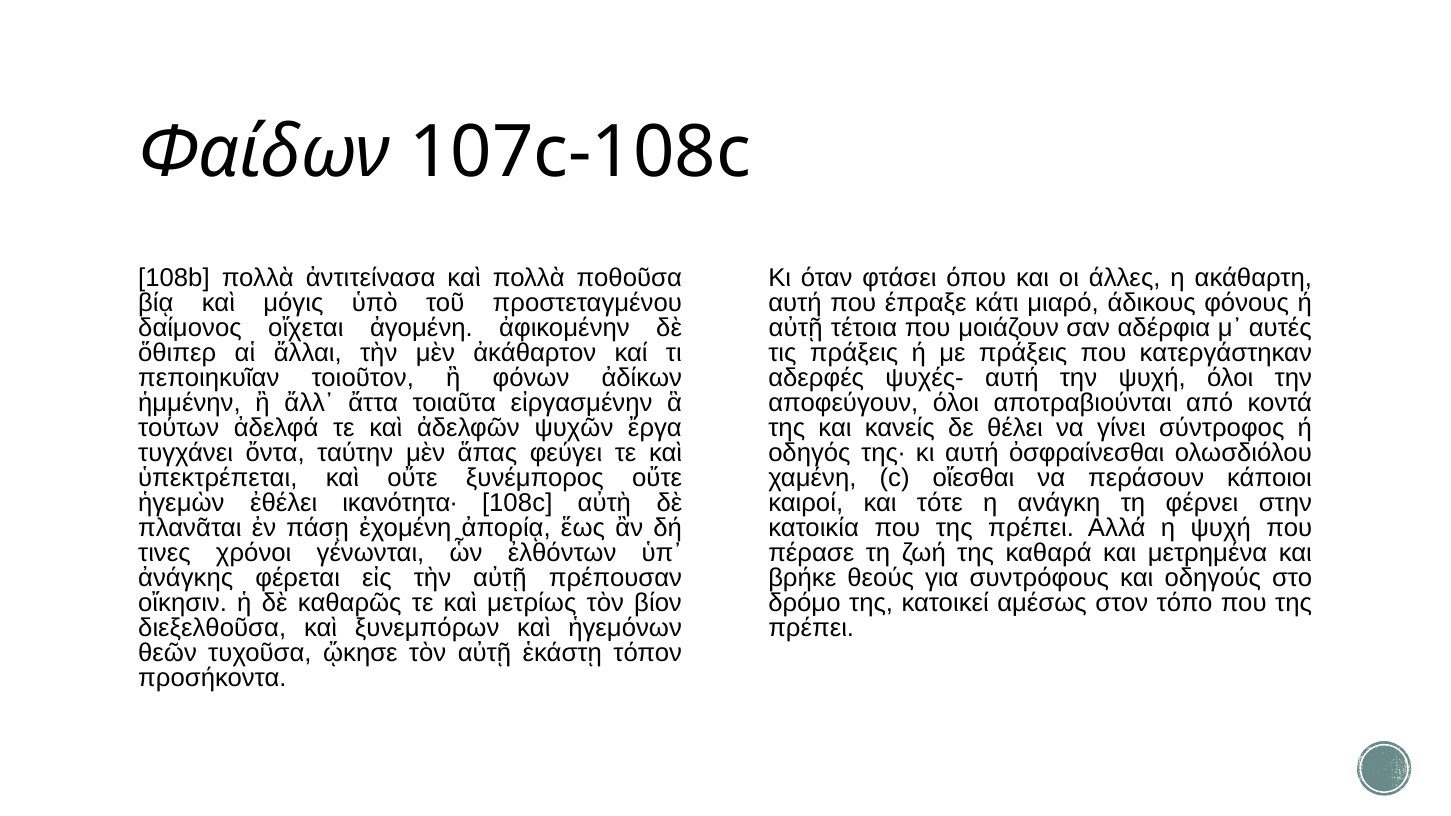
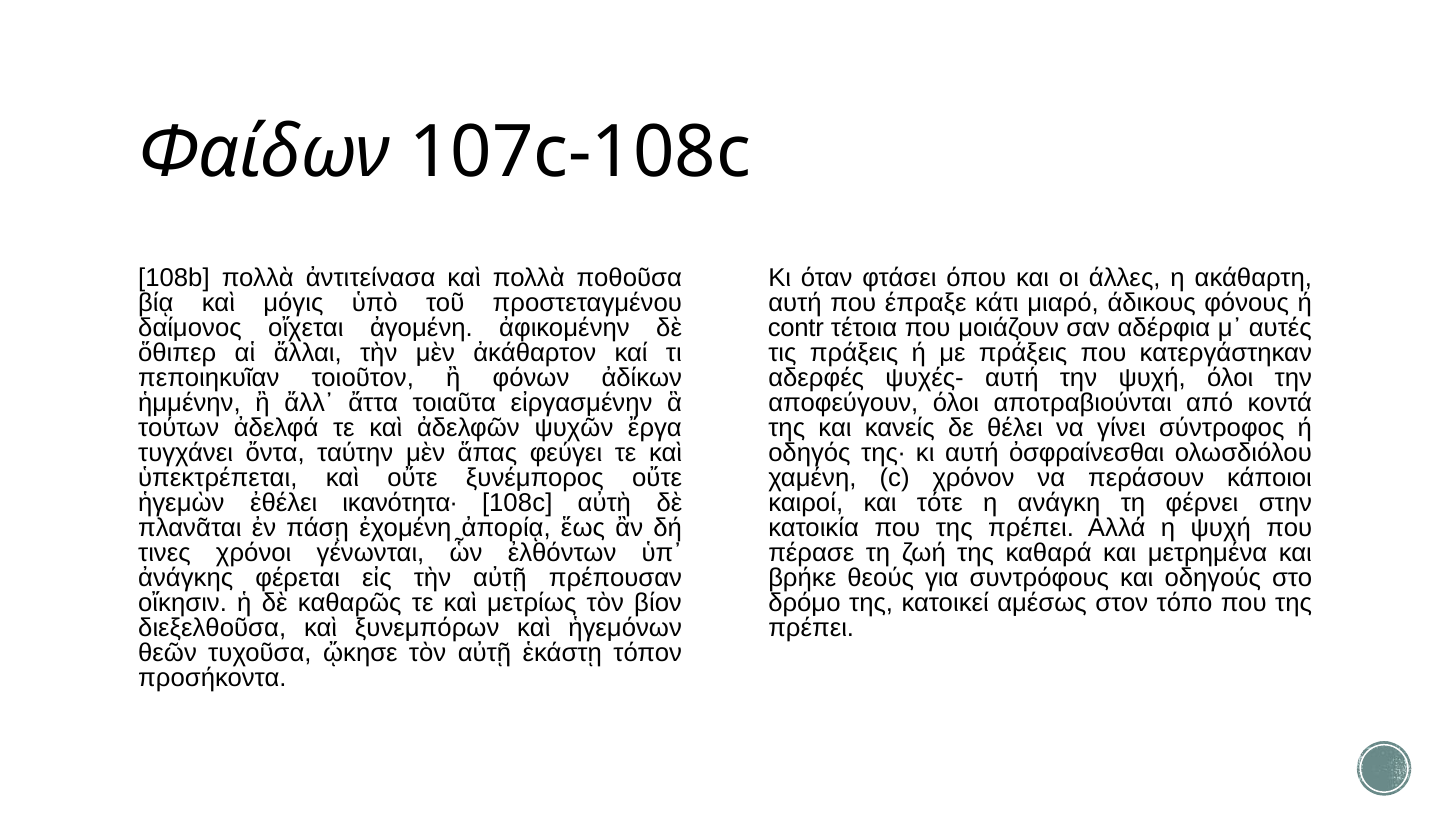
αὐτῇ: αὐτῇ -> contr (796, 328)
οἴεσθαι: οἴεσθαι -> χρόνον (973, 478)
